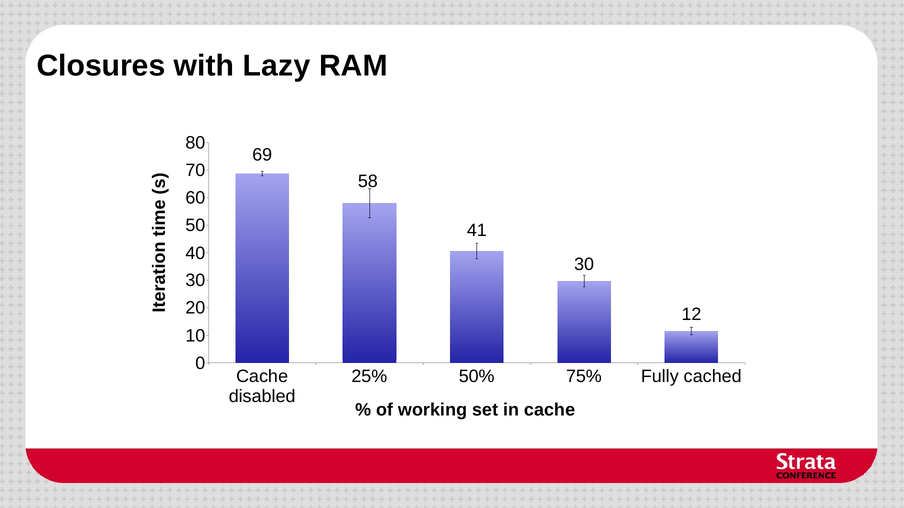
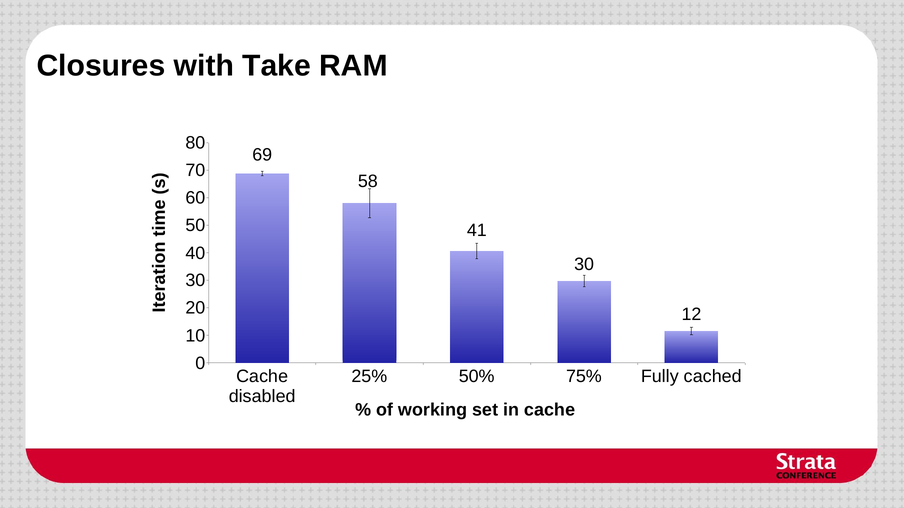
Lazy: Lazy -> Take (277, 66)
